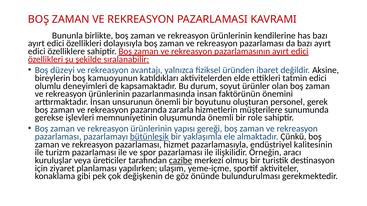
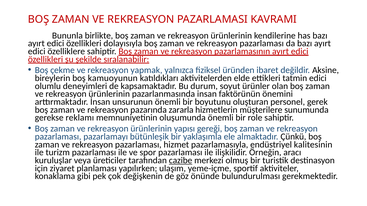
düzeyi: düzeyi -> çekme (63, 70)
avantajı: avantajı -> yapmak (146, 70)
işlevleri: işlevleri -> reklamı (80, 118)
bütünleşik underline: present -> none (149, 137)
